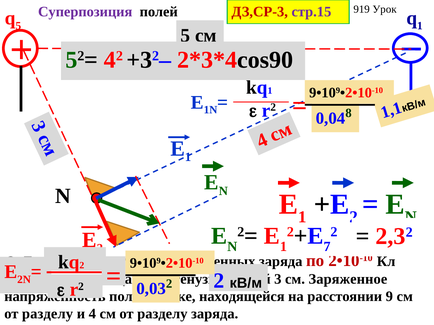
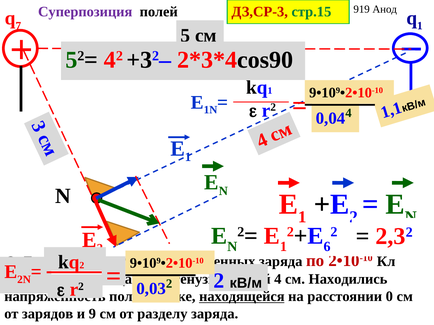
Урок: Урок -> Анод (385, 9)
стр.15 colour: purple -> green (311, 12)
5: 5 -> 7 (18, 26)
8: 8 -> 4 (348, 113)
7: 7 -> 6 (327, 247)
3: 3 -> 4 (278, 280)
Заряженное: Заряженное -> Находились (348, 280)
находящейся underline: none -> present (242, 297)
9: 9 -> 0 (389, 297)
разделу: разделу -> зарядов (48, 314)
и 4: 4 -> 9 (92, 314)
